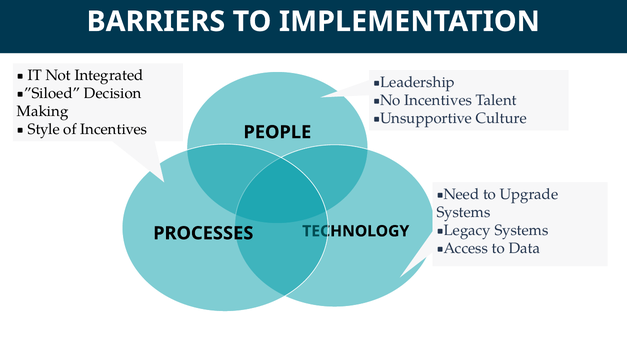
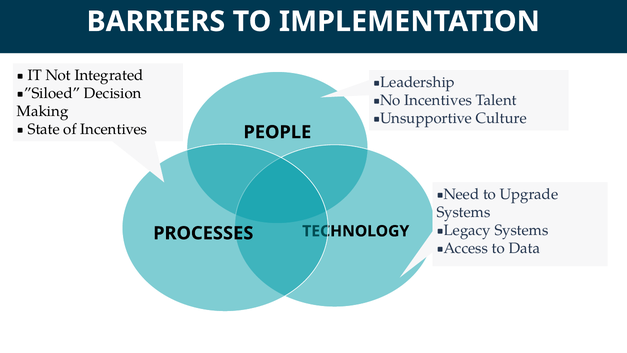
Style: Style -> State (44, 129)
